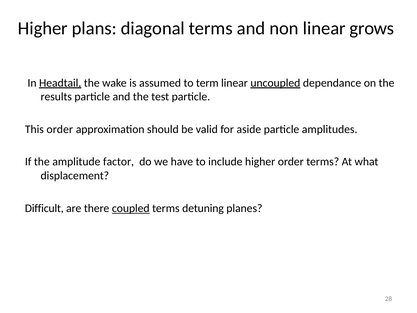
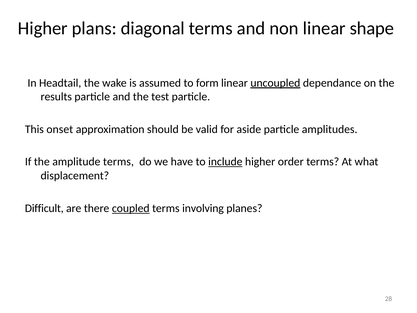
grows: grows -> shape (372, 28)
Headtail underline: present -> none (60, 83)
term: term -> form (207, 83)
This order: order -> onset (60, 129)
amplitude factor: factor -> terms (118, 162)
include underline: none -> present (225, 162)
detuning: detuning -> involving (203, 208)
